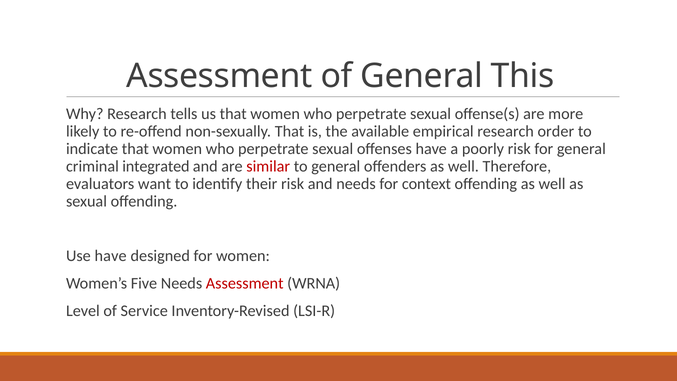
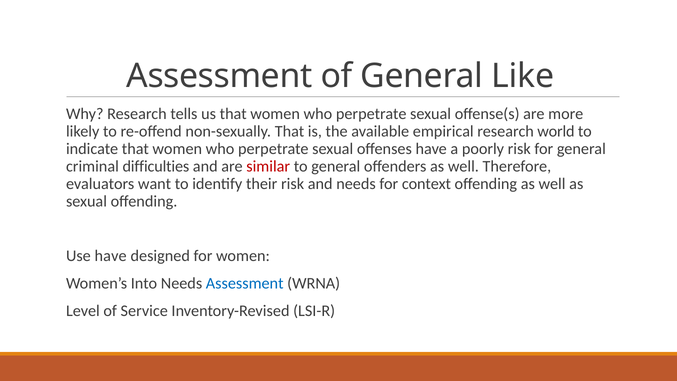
This: This -> Like (523, 76)
order: order -> world (556, 131)
integrated: integrated -> difficulties (156, 166)
Five: Five -> Into (144, 283)
Assessment colour: red -> blue (245, 283)
